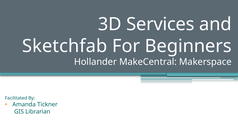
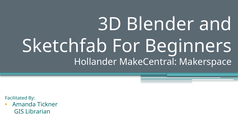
Services: Services -> Blender (160, 24)
